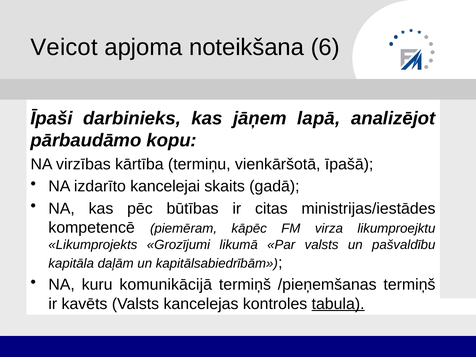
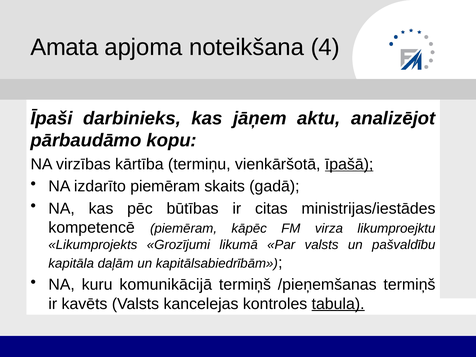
Veicot: Veicot -> Amata (64, 47)
6: 6 -> 4 (325, 47)
lapā: lapā -> aktu (319, 118)
īpašā underline: none -> present (349, 164)
izdarīto kancelejai: kancelejai -> piemēram (165, 186)
